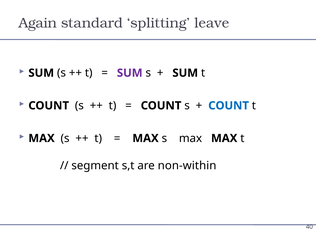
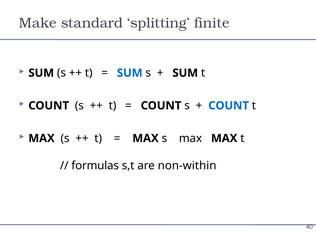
Again: Again -> Make (38, 23)
leave: leave -> finite (212, 23)
SUM colour: purple -> blue (130, 73)
segment: segment -> formulas (95, 166)
